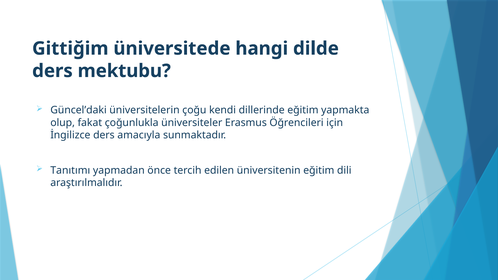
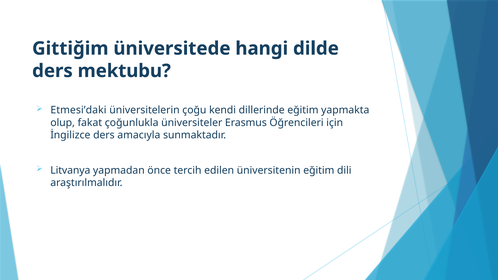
Güncel’daki: Güncel’daki -> Etmesi’daki (78, 110)
Tanıtımı: Tanıtımı -> Litvanya (70, 170)
